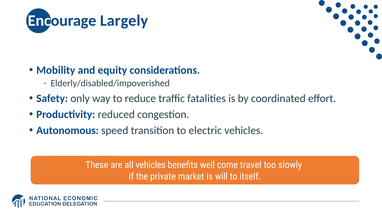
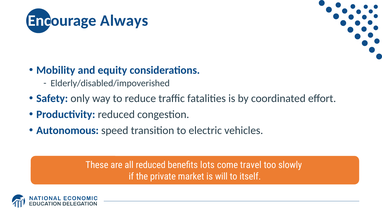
Largely: Largely -> Always (124, 21)
all vehicles: vehicles -> reduced (151, 165)
well: well -> lots (207, 165)
